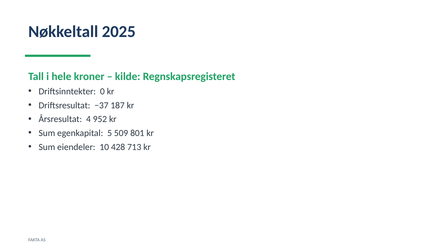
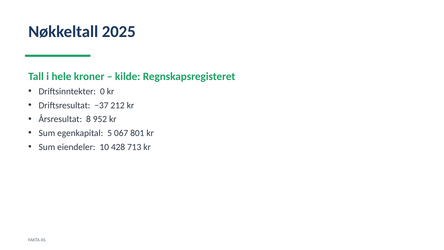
187: 187 -> 212 (118, 105)
4: 4 -> 8 (88, 119)
509: 509 -> 067 (121, 133)
